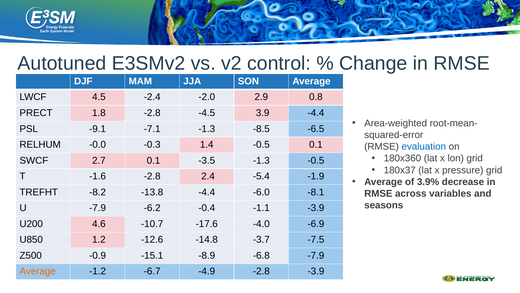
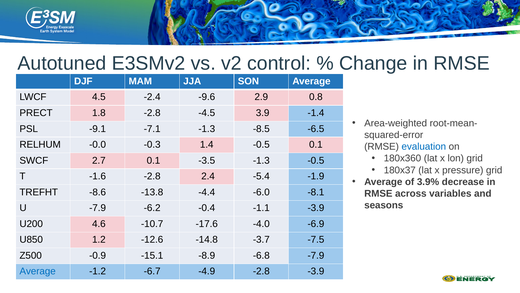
-2.0: -2.0 -> -9.6 (207, 97)
3.9 -4.4: -4.4 -> -1.4 (316, 113)
-8.2: -8.2 -> -8.6 (98, 192)
Average colour: orange -> blue (38, 271)
